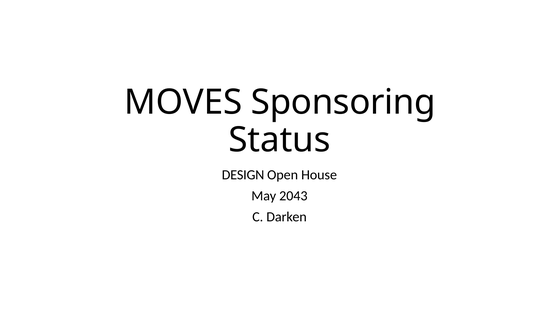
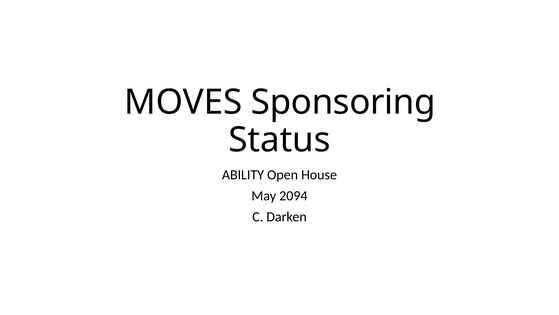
DESIGN: DESIGN -> ABILITY (243, 175)
2043: 2043 -> 2094 (293, 196)
